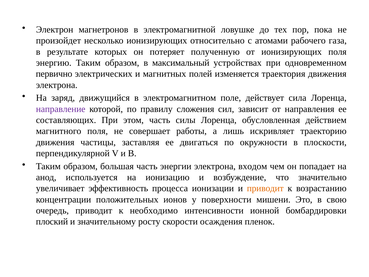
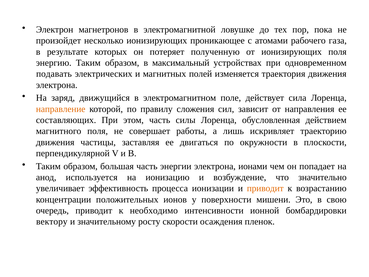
относительно: относительно -> проникающее (217, 41)
первично: первично -> подавать (54, 74)
направление colour: purple -> orange (61, 109)
входом: входом -> ионами (253, 166)
плоский: плоский -> вектору (52, 221)
